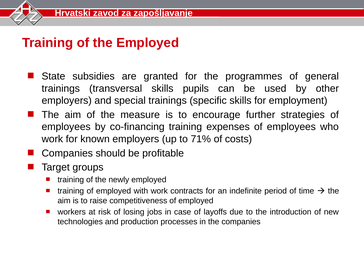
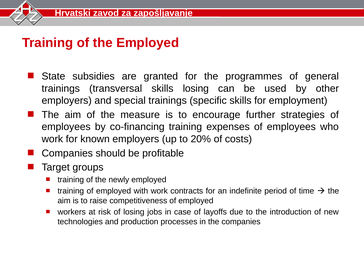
skills pupils: pupils -> losing (196, 88)
71%: 71% -> 20% (201, 139)
